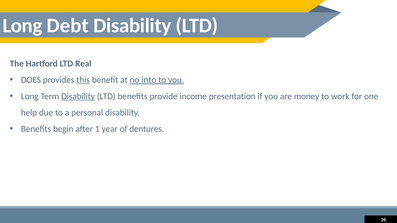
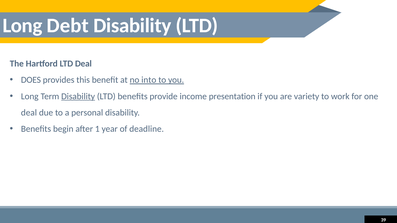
LTD Real: Real -> Deal (83, 64)
this underline: present -> none (83, 80)
money: money -> variety (307, 96)
help: help -> deal (29, 113)
dentures: dentures -> deadline (147, 129)
